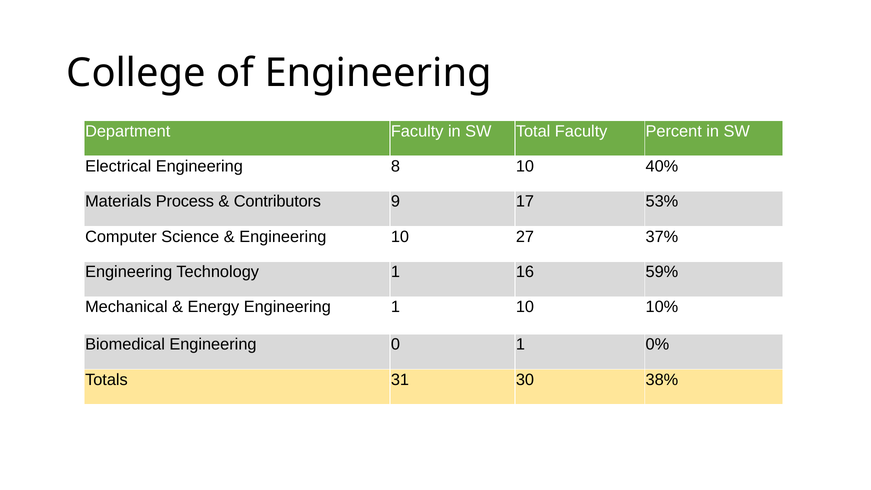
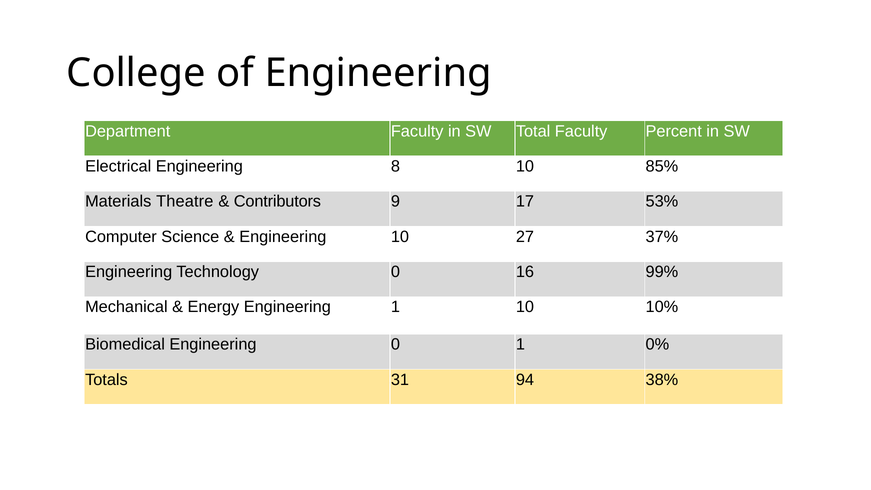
40%: 40% -> 85% (662, 166)
Process: Process -> Theatre (185, 201)
Technology 1: 1 -> 0 (395, 272)
59%: 59% -> 99% (662, 272)
30: 30 -> 94 (525, 380)
